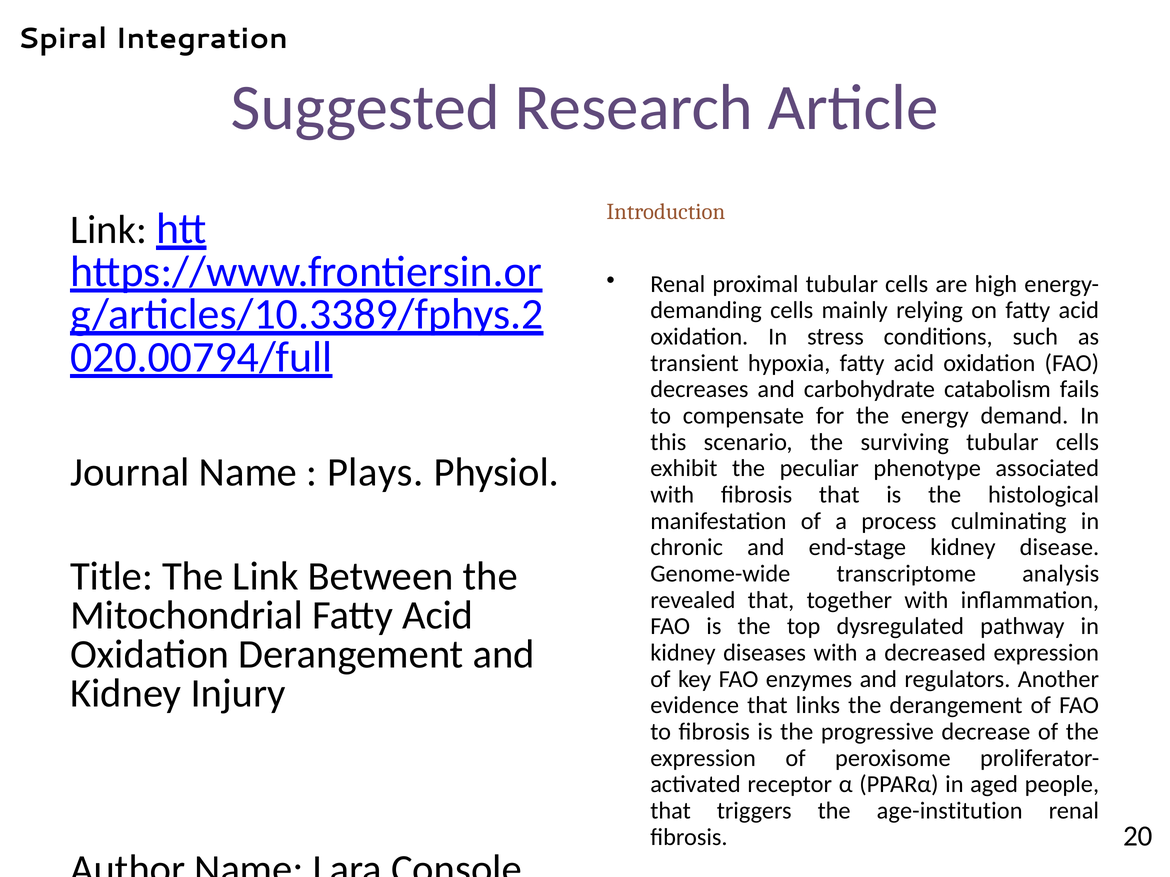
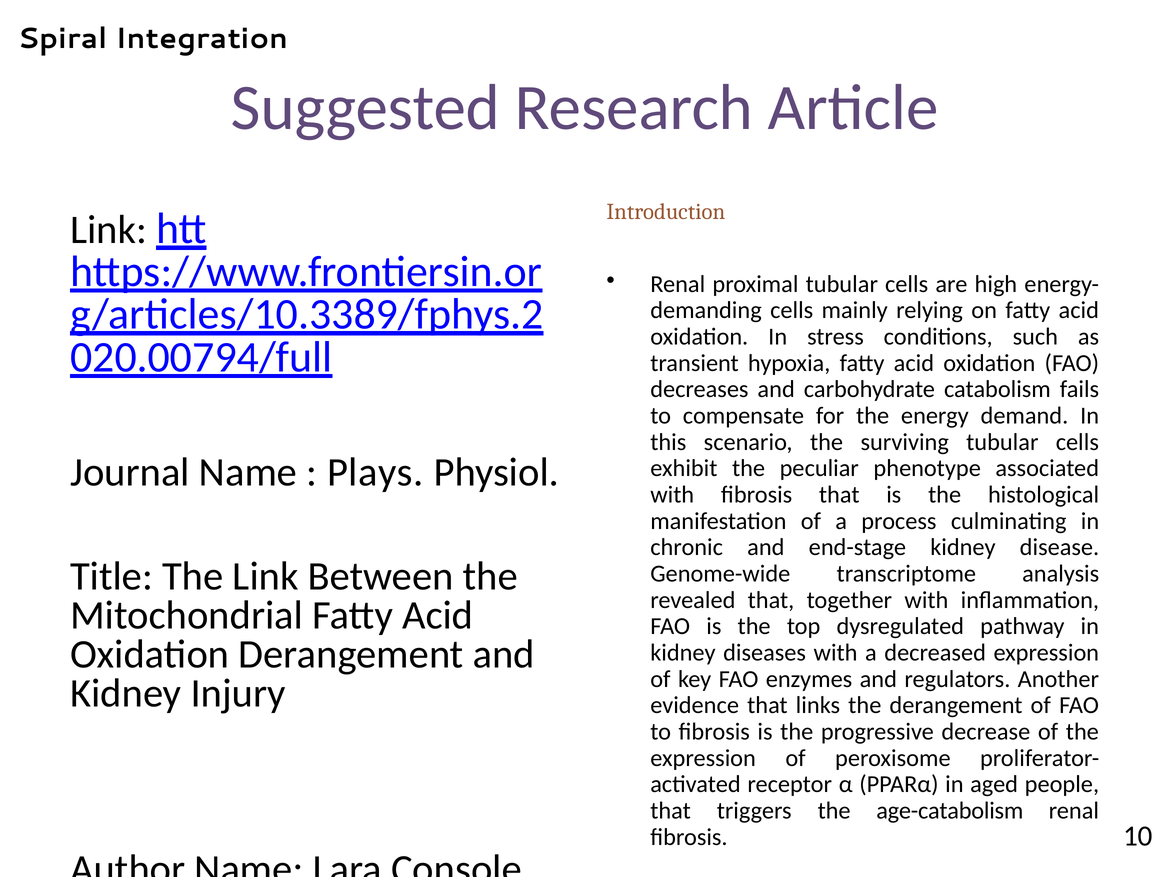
age-institution: age-institution -> age-catabolism (950, 811)
20: 20 -> 10 (1138, 837)
